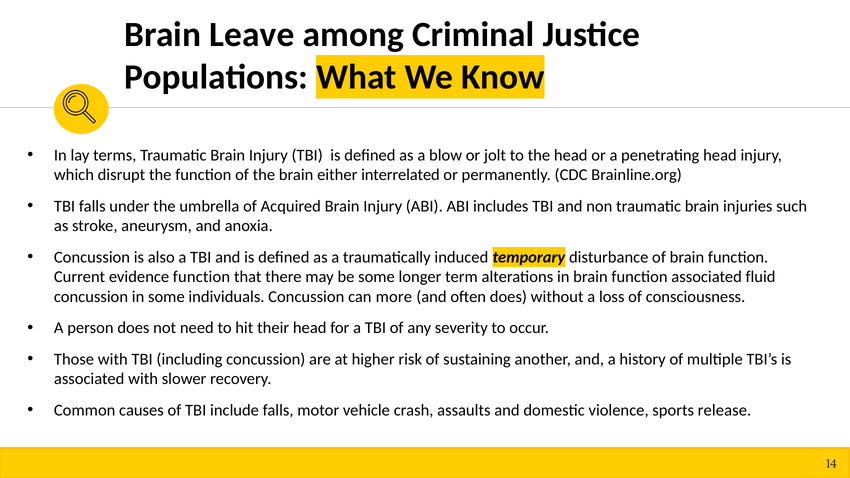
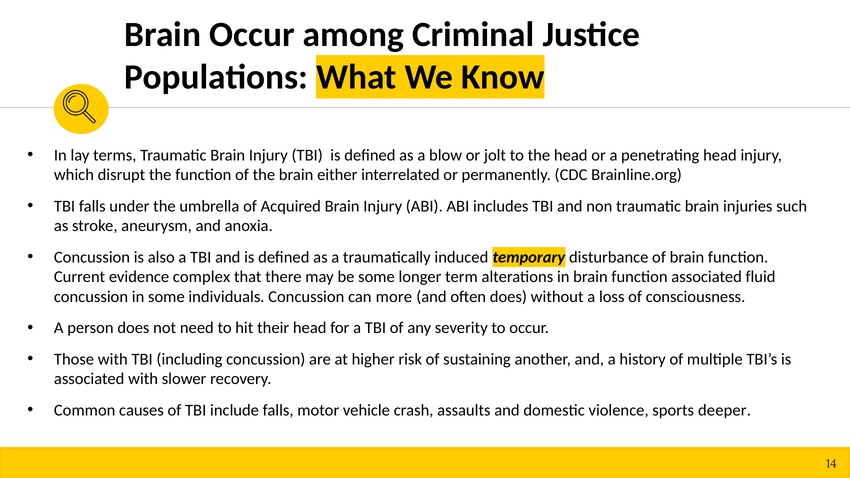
Brain Leave: Leave -> Occur (252, 35)
evidence function: function -> complex (202, 277)
release: release -> deeper (724, 410)
